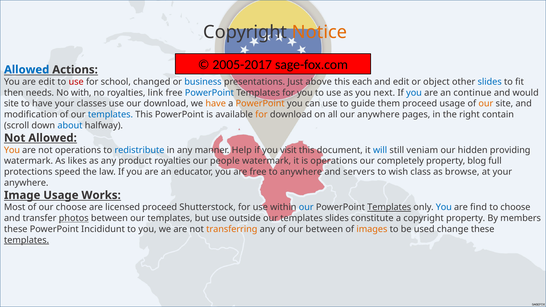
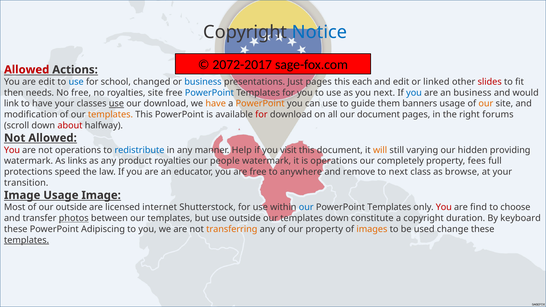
Notice colour: orange -> blue (320, 32)
2005-2017: 2005-2017 -> 2072-2017 (242, 65)
Allowed colour: blue -> red (27, 70)
use colour: red -> blue (76, 82)
Just above: above -> pages (319, 82)
object: object -> linked (436, 82)
slides colour: blue -> red (490, 82)
No with: with -> free (81, 93)
royalties link: link -> site (155, 93)
an continue: continue -> business (472, 93)
site: site -> link (11, 104)
use underline: none -> present (116, 104)
them proceed: proceed -> banners (420, 104)
templates colour: blue -> orange (110, 115)
for colour: orange -> red (261, 115)
our anywhere: anywhere -> document (378, 115)
contain: contain -> forums (498, 115)
about colour: blue -> red (70, 126)
You colour: orange -> red (12, 150)
will colour: blue -> orange (380, 150)
veniam: veniam -> varying (422, 150)
likes: likes -> links (77, 161)
blog: blog -> fees (477, 161)
servers: servers -> remove (359, 172)
to wish: wish -> next (398, 172)
anywhere: anywhere -> transition (26, 183)
Usage Works: Works -> Image (101, 195)
our choose: choose -> outside (71, 207)
licensed proceed: proceed -> internet (160, 207)
Templates underline: present -> none (389, 207)
You colour: blue -> red (444, 207)
templates slides: slides -> down (337, 218)
copyright property: property -> duration (466, 218)
members: members -> keyboard (521, 218)
Incididunt: Incididunt -> Adipiscing (103, 229)
our between: between -> property (324, 229)
